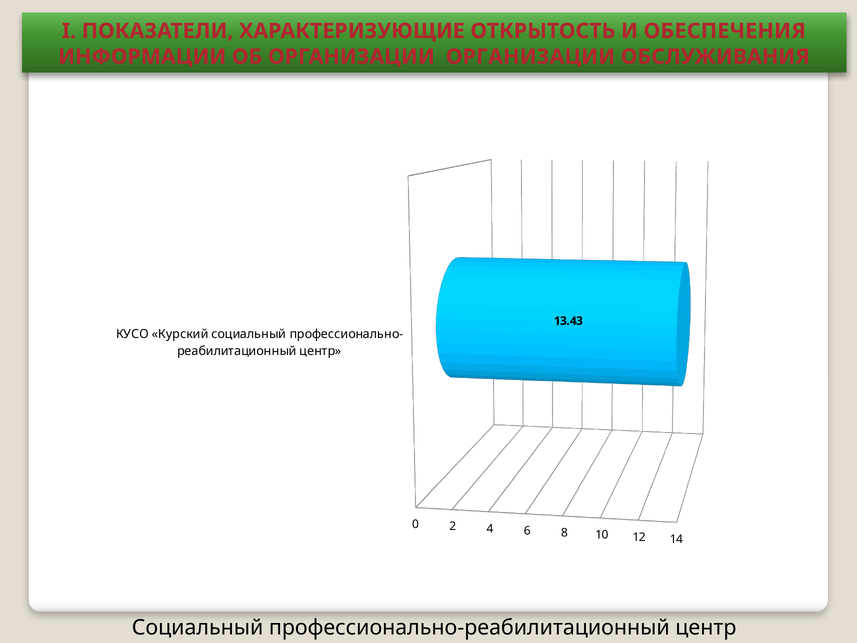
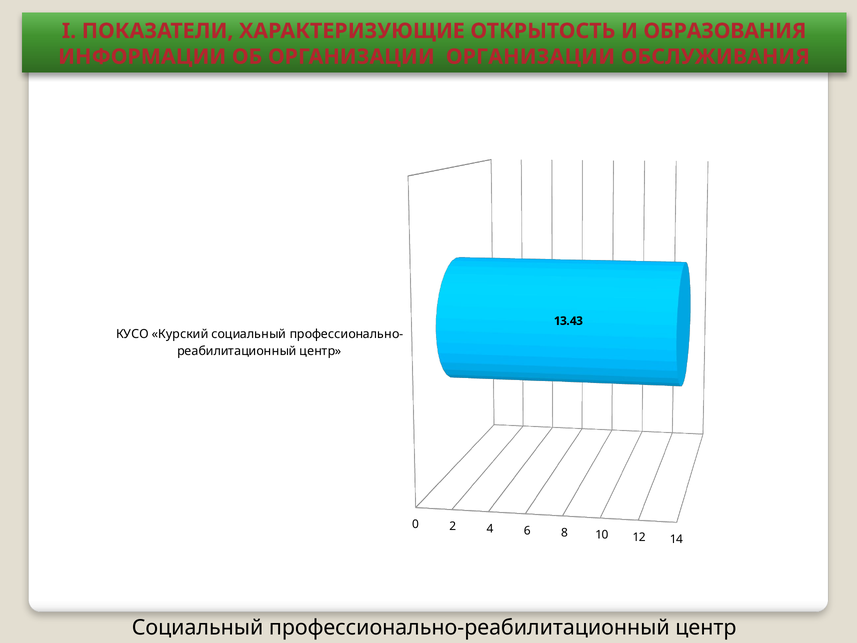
ОБЕСПЕЧЕНИЯ: ОБЕСПЕЧЕНИЯ -> ОБРАЗОВАНИЯ (725, 31)
